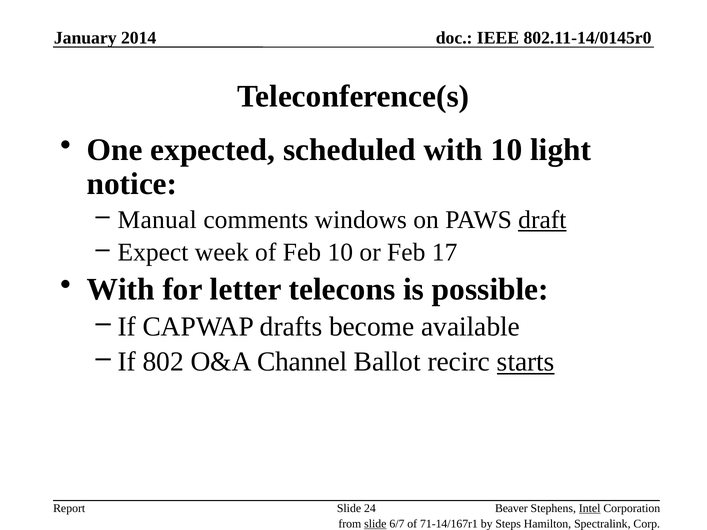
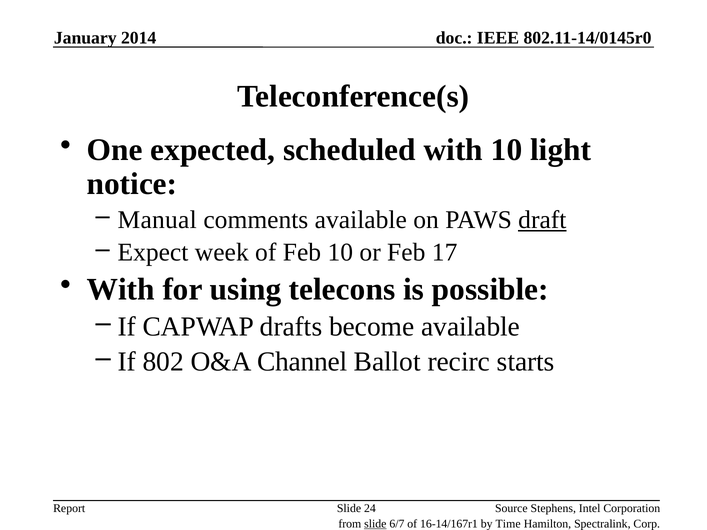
comments windows: windows -> available (361, 220)
letter: letter -> using (246, 289)
starts underline: present -> none (526, 362)
Beaver: Beaver -> Source (511, 509)
Intel underline: present -> none (590, 509)
71-14/167r1: 71-14/167r1 -> 16-14/167r1 (449, 524)
Steps: Steps -> Time (508, 524)
